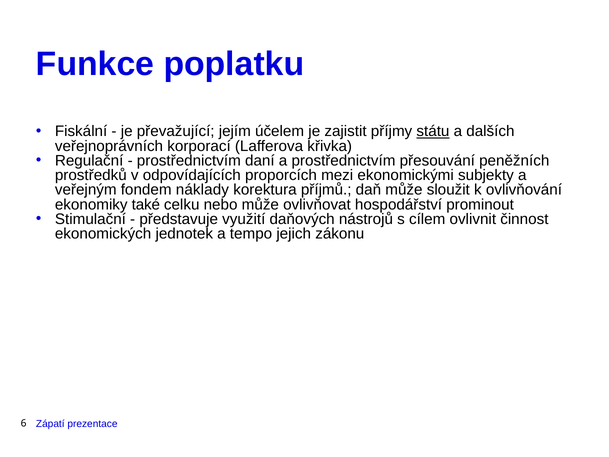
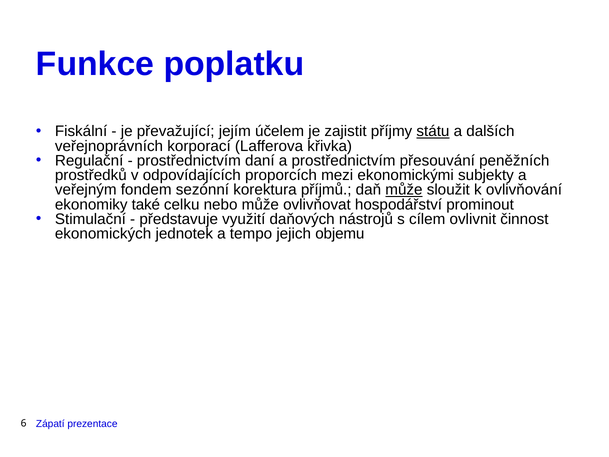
náklady: náklady -> sezónní (202, 190)
může underline: none -> present (404, 190)
zákonu: zákonu -> objemu (340, 234)
